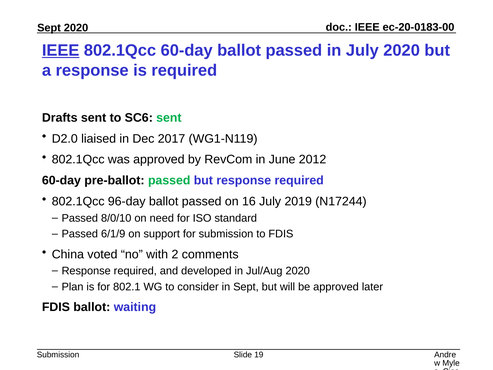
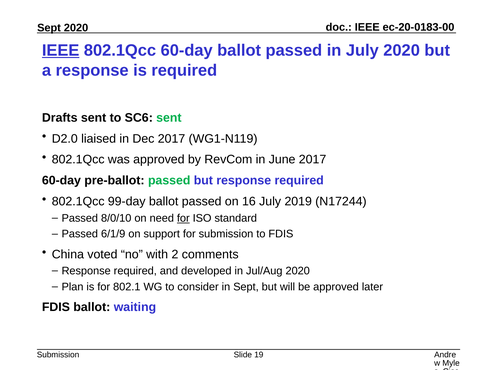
June 2012: 2012 -> 2017 (313, 159)
96-day: 96-day -> 99-day (127, 201)
for underline: none -> present (183, 218)
